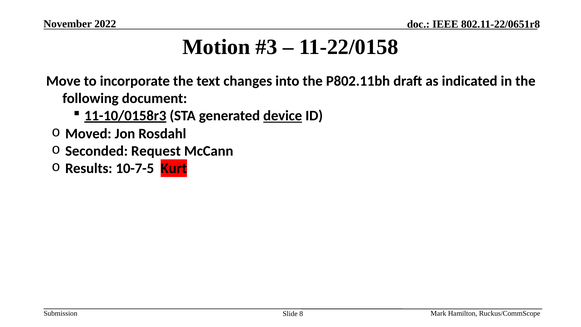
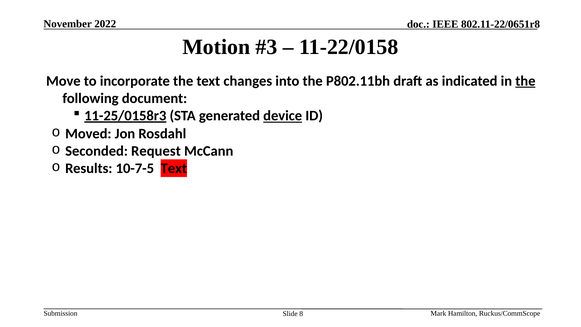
the underline: none -> present (525, 81)
11-10/0158r3: 11-10/0158r3 -> 11-25/0158r3 (125, 116)
10-7-5 Kurt: Kurt -> Text (174, 168)
